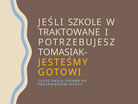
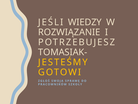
SZKOLE: SZKOLE -> WIEDZY (85, 22)
TRAKTOWANE: TRAKTOWANE -> ROZWIĄZANIE (69, 32)
